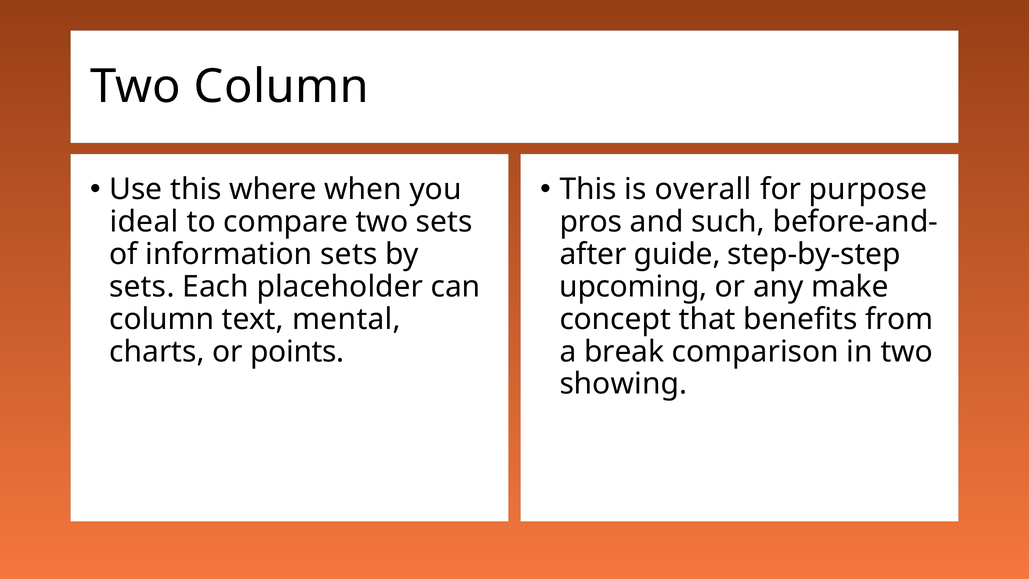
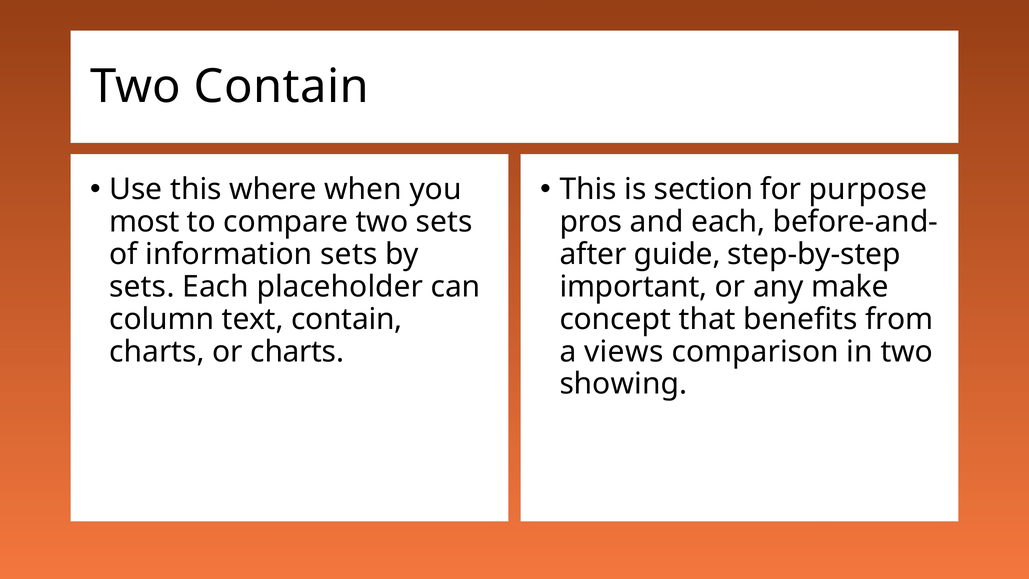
Two Column: Column -> Contain (281, 86)
overall: overall -> section (704, 189)
ideal: ideal -> most (144, 222)
and such: such -> each (728, 222)
upcoming: upcoming -> important (633, 287)
text mental: mental -> contain (347, 319)
or points: points -> charts (297, 352)
break: break -> views (624, 352)
